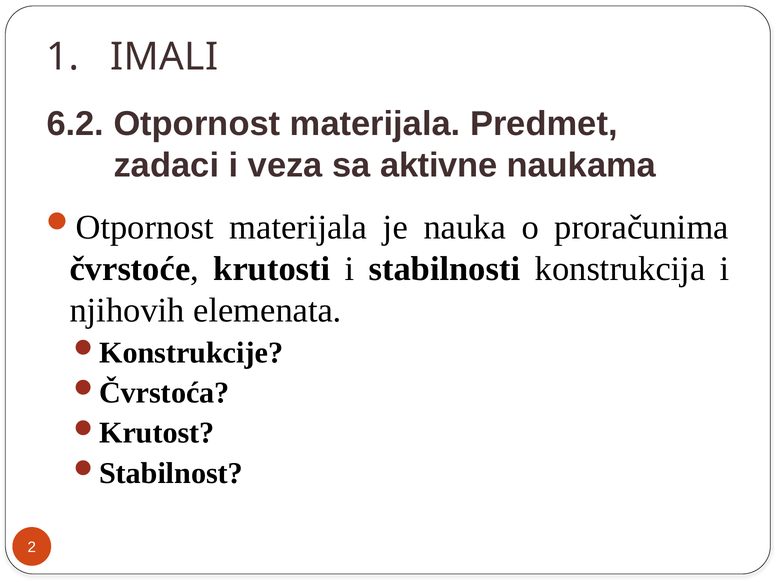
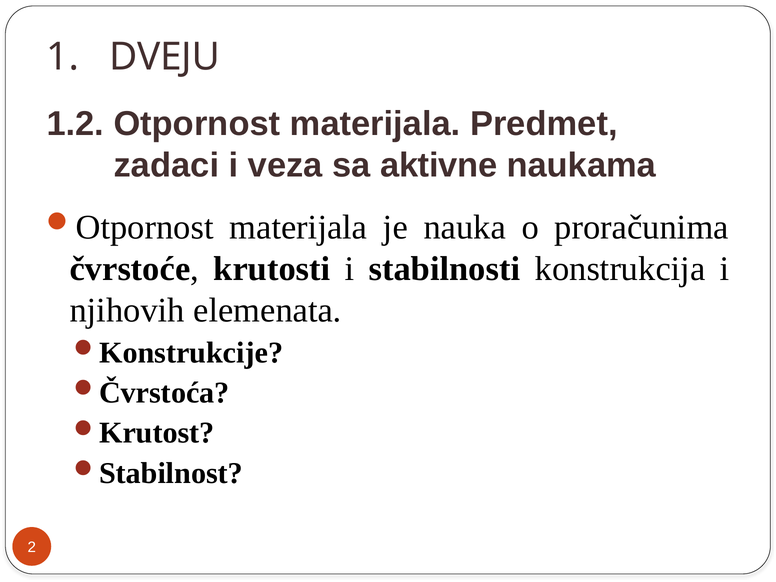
IMALI: IMALI -> DVEJU (165, 57)
6.2: 6.2 -> 1.2 (75, 124)
